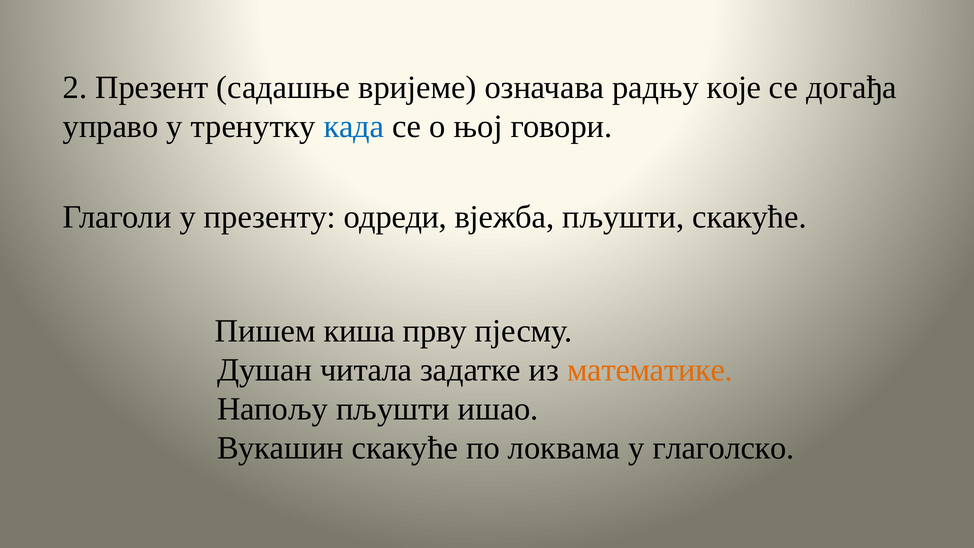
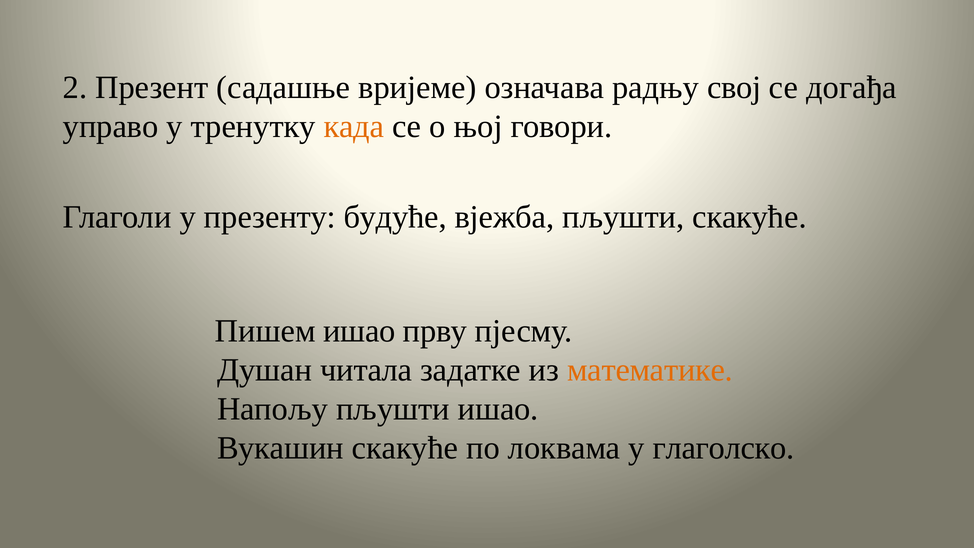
које: које -> свој (734, 87)
када colour: blue -> orange (354, 126)
одреди: одреди -> будуће (395, 217)
Пишем киша: киша -> ишао (359, 331)
